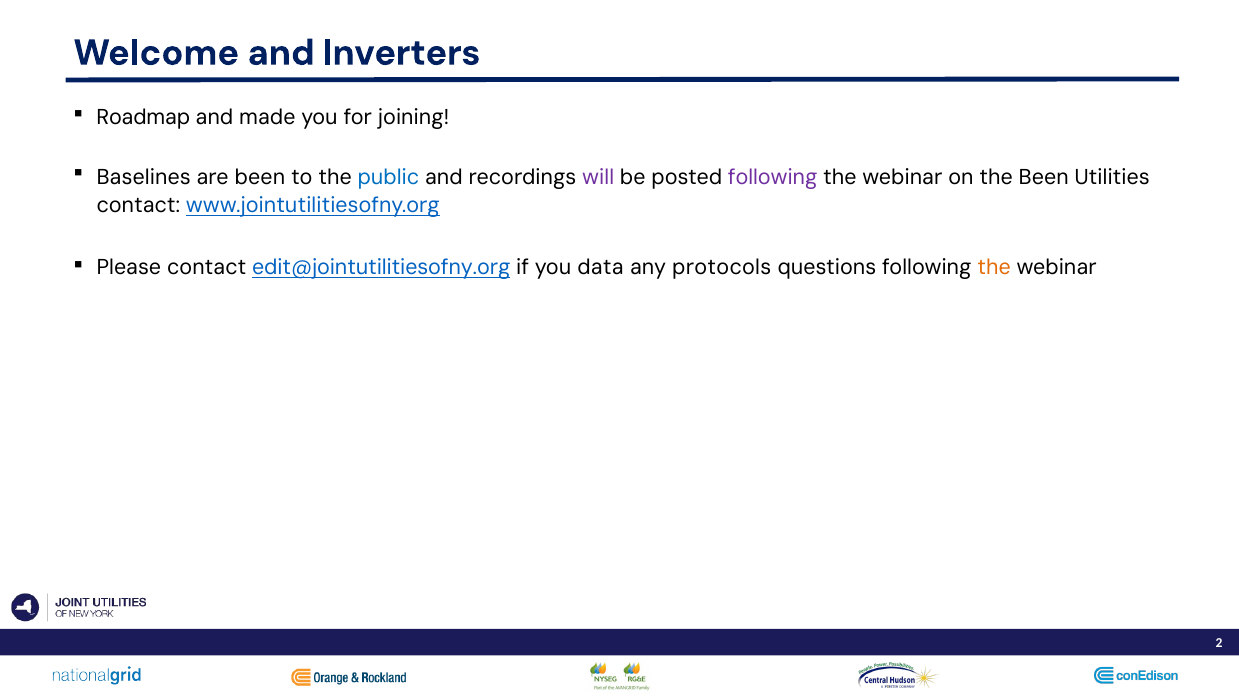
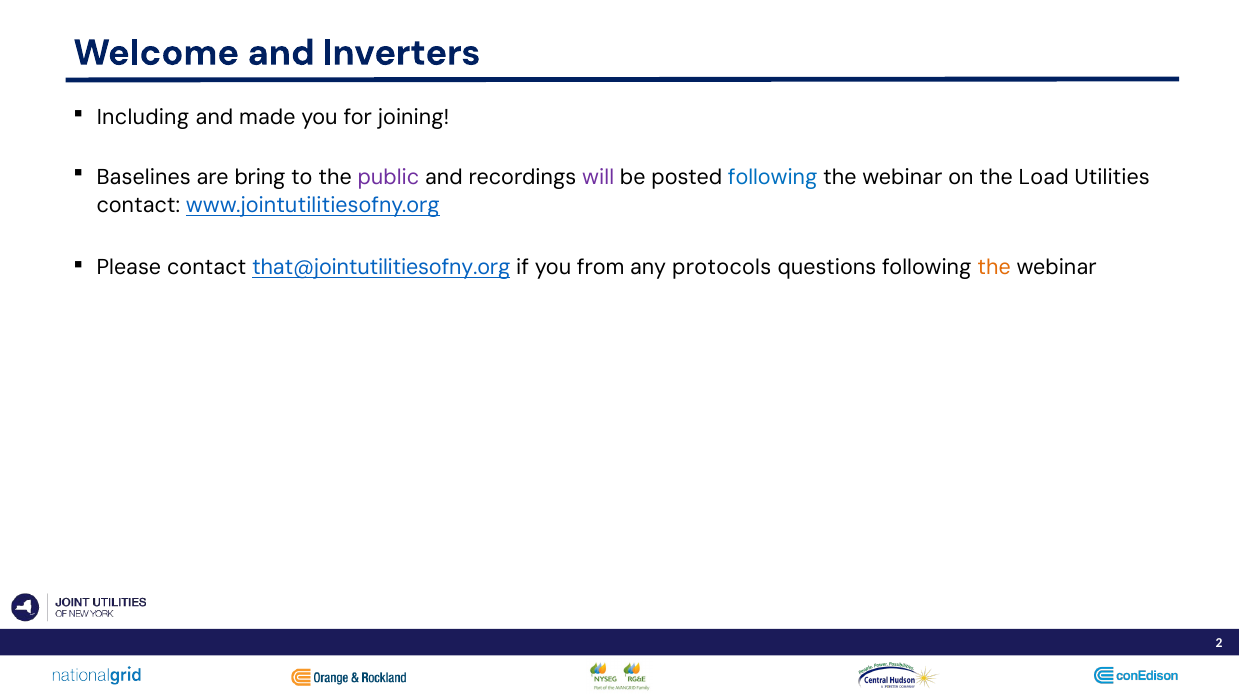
Roadmap: Roadmap -> Including (143, 118)
are been: been -> bring (260, 177)
public colour: blue -> purple (388, 177)
following colour: purple -> blue (773, 177)
the Been: Been -> Load (1044, 177)
edit@jointutilitiesofny.org: edit@jointutilitiesofny.org -> that@jointutilitiesofny.org (381, 268)
data: data -> from (601, 268)
